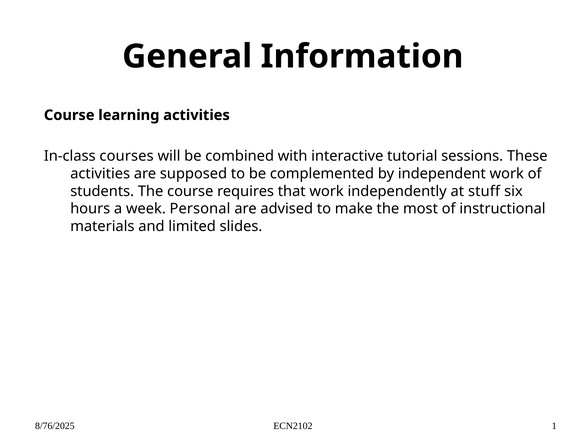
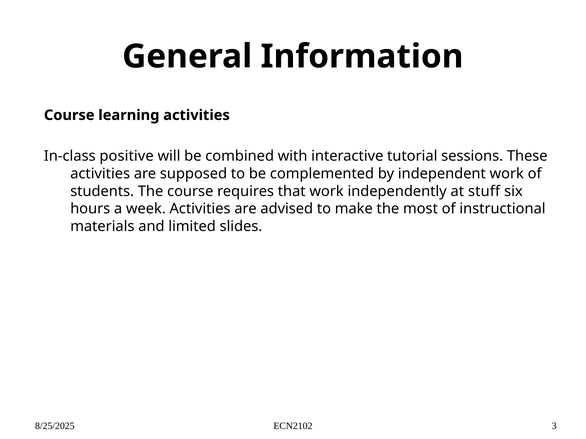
courses: courses -> positive (127, 156)
week Personal: Personal -> Activities (200, 209)
8/76/2025: 8/76/2025 -> 8/25/2025 (55, 427)
1: 1 -> 3 (554, 426)
